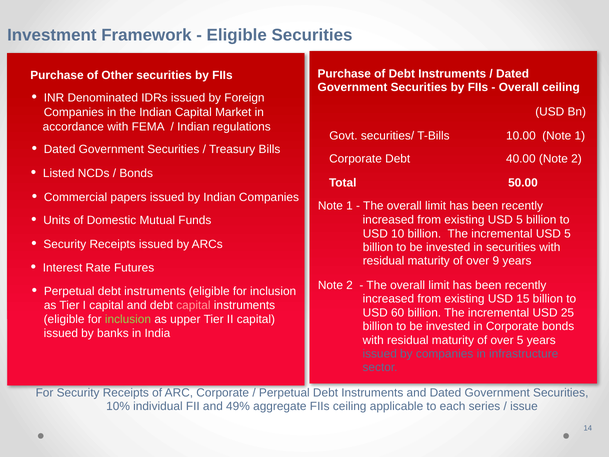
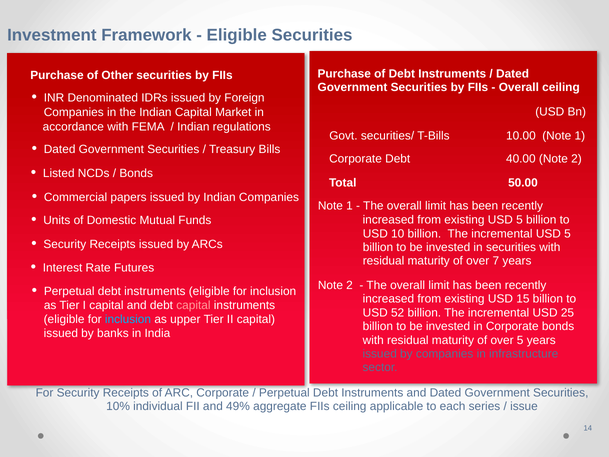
9: 9 -> 7 (496, 261)
60: 60 -> 52 (398, 313)
inclusion colour: light green -> light blue (128, 319)
